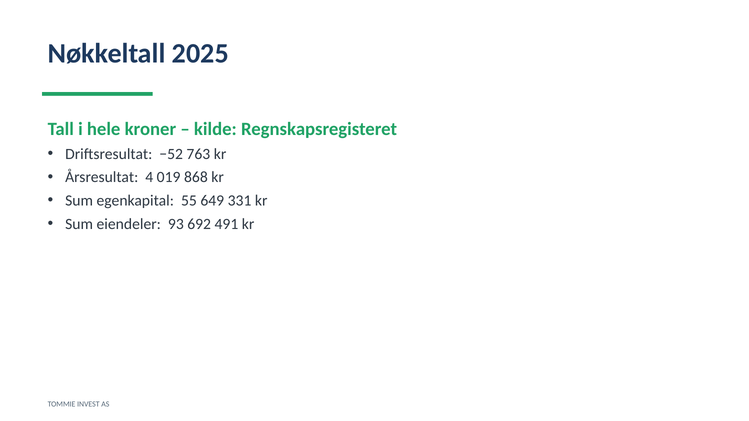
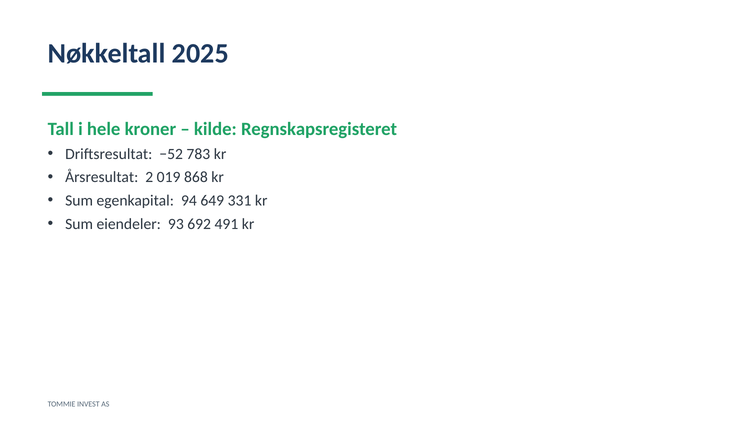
763: 763 -> 783 (198, 154)
4: 4 -> 2 (149, 177)
55: 55 -> 94 (189, 201)
